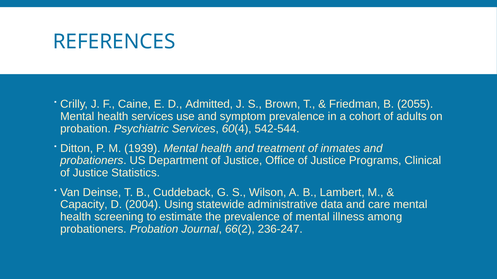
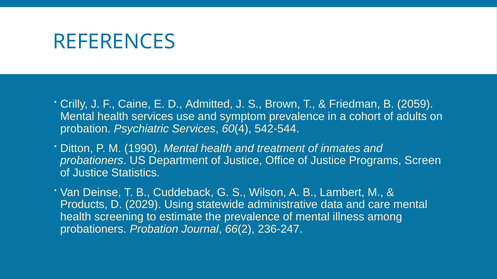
2055: 2055 -> 2059 (415, 104)
1939: 1939 -> 1990 (142, 149)
Clinical: Clinical -> Screen (423, 161)
Capacity: Capacity -> Products (84, 205)
2004: 2004 -> 2029 (143, 205)
